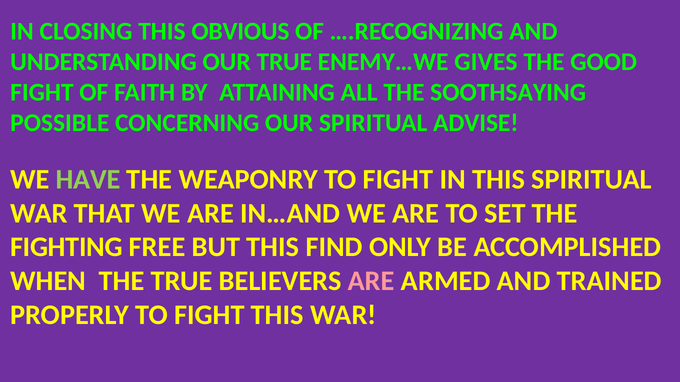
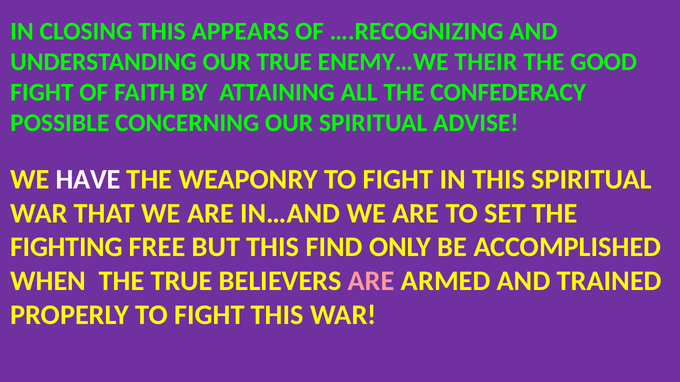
OBVIOUS: OBVIOUS -> APPEARS (240, 31)
GIVES: GIVES -> THEIR (486, 62)
SOOTHSAYING: SOOTHSAYING -> CONFEDERACY (508, 93)
HAVE colour: light green -> white (88, 179)
